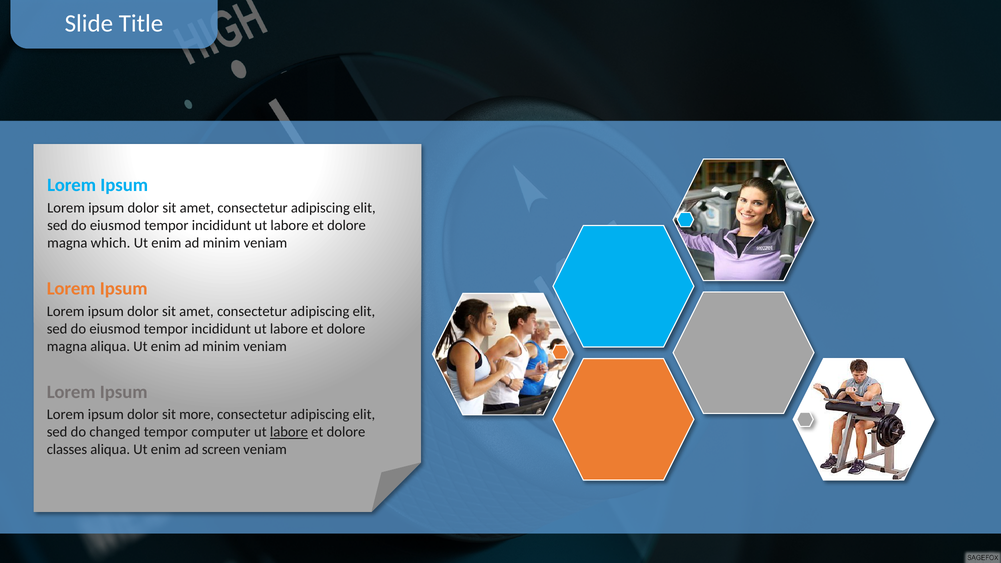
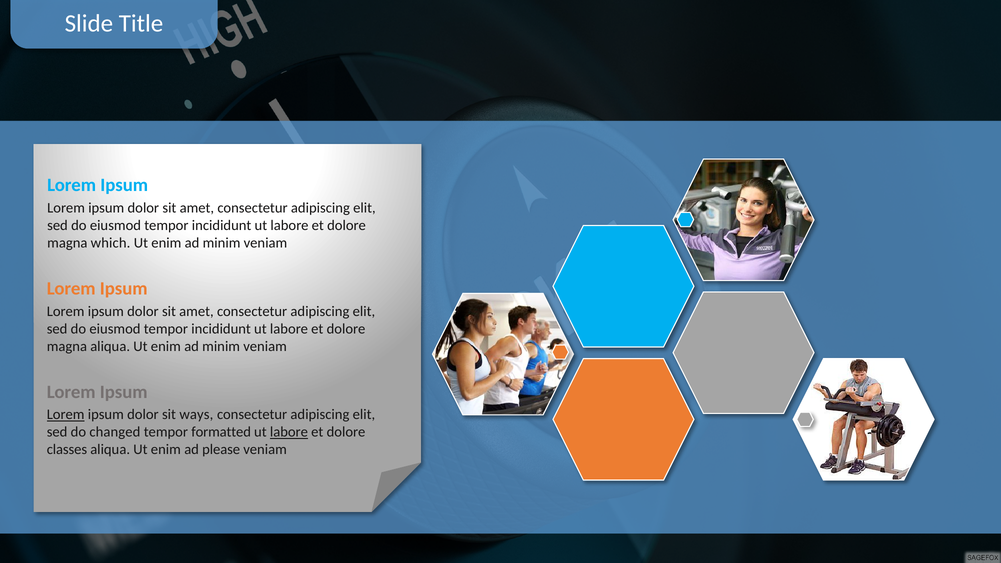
Lorem underline: none -> present (66, 415)
more: more -> ways (196, 415)
computer: computer -> formatted (221, 432)
screen: screen -> please (221, 450)
